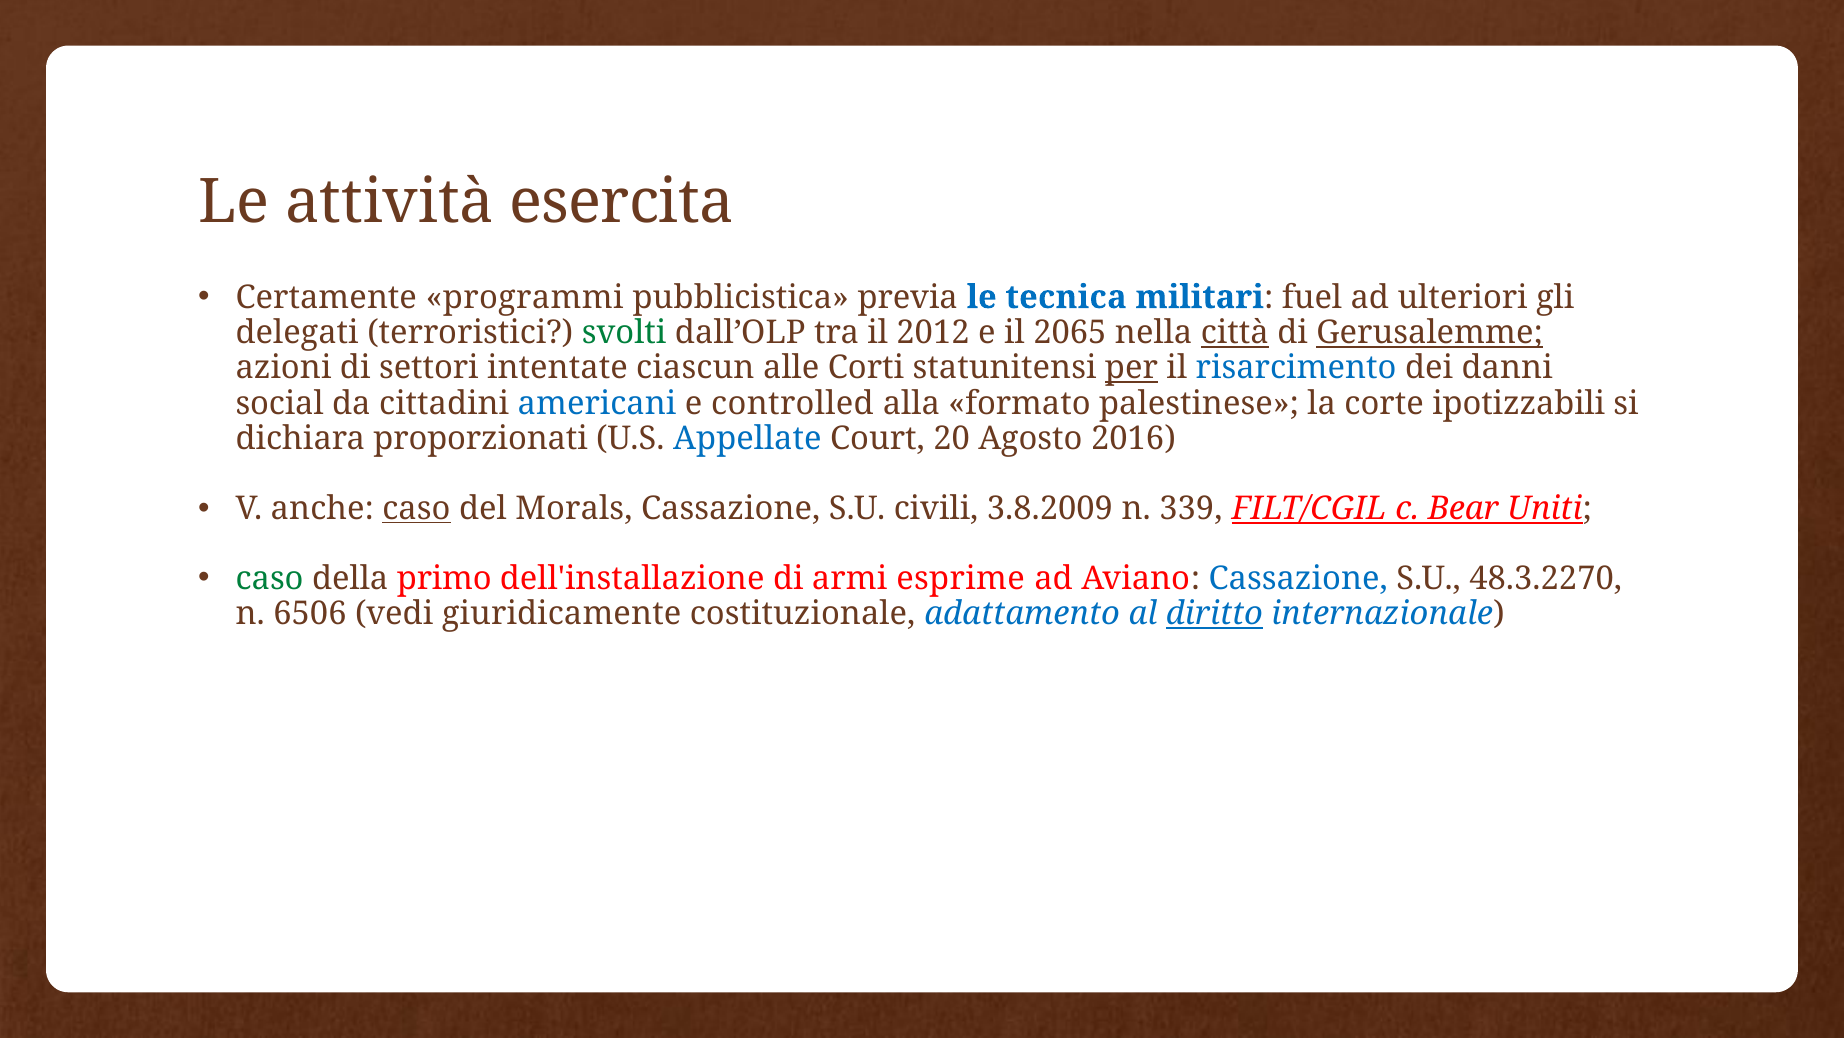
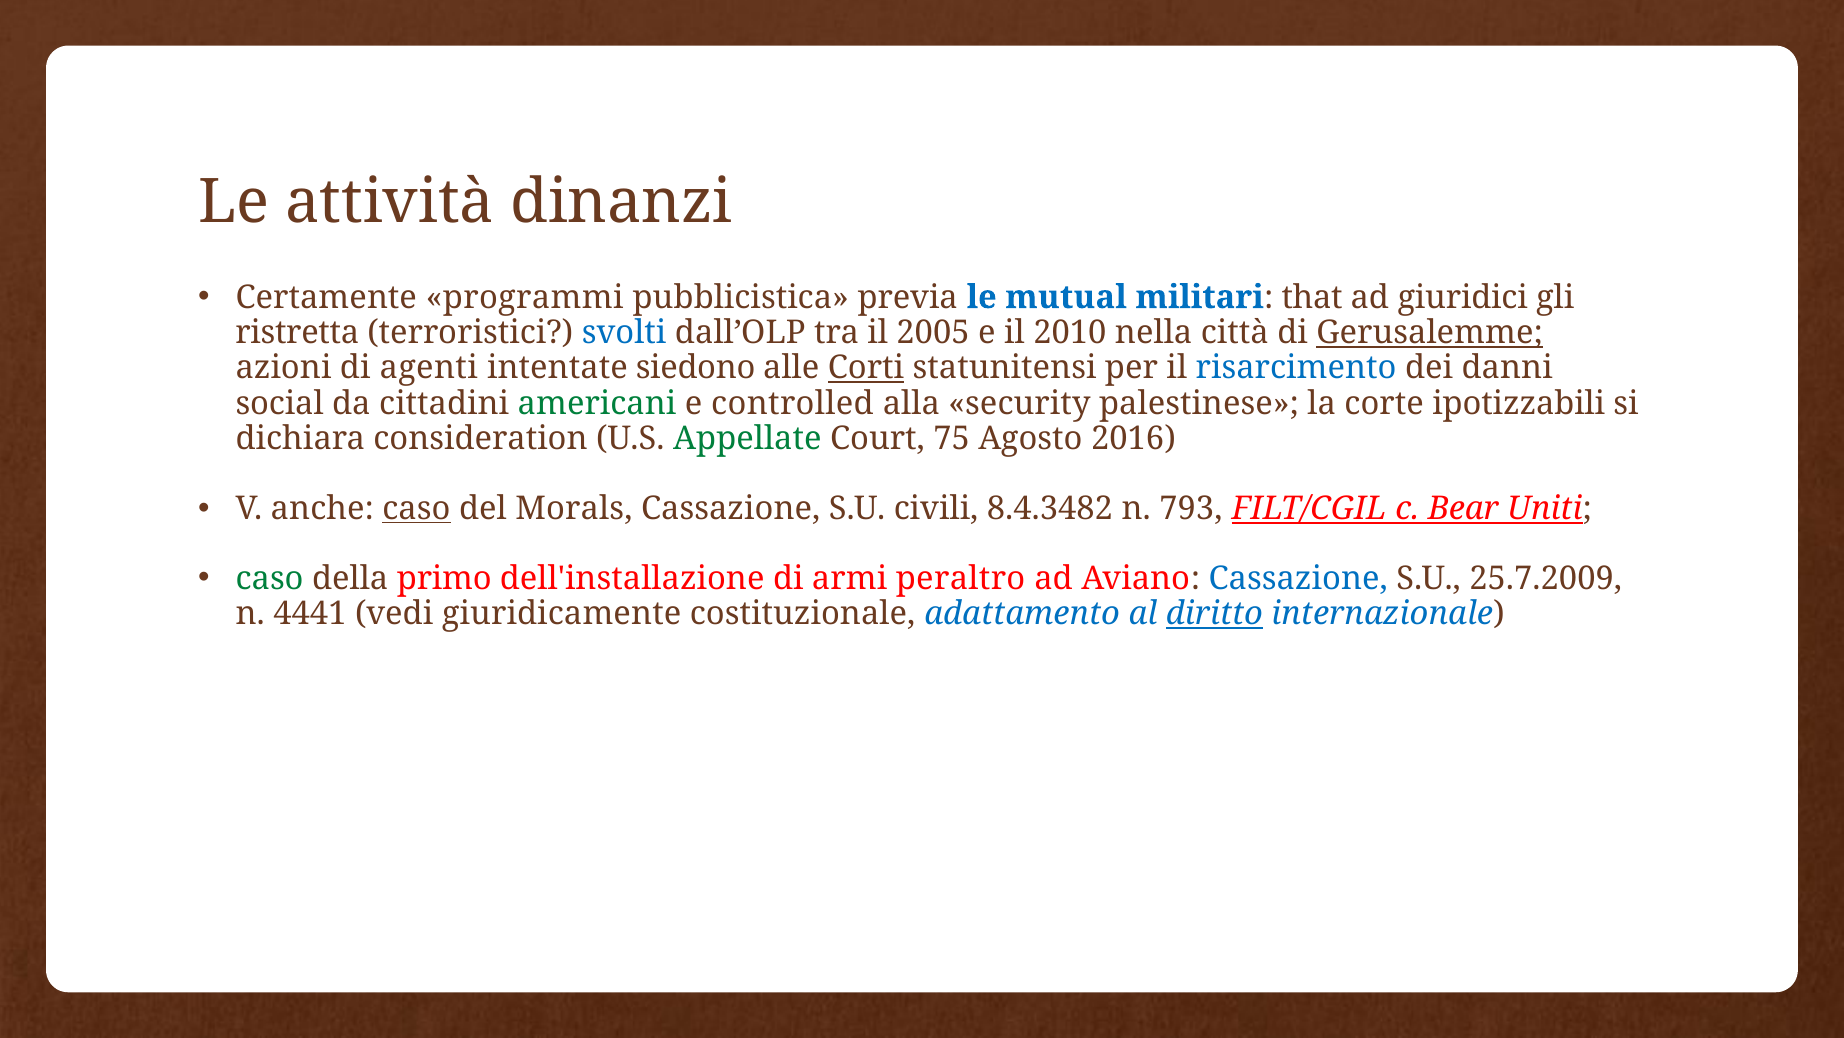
esercita: esercita -> dinanzi (621, 203)
tecnica: tecnica -> mutual (1066, 297)
fuel: fuel -> that (1312, 297)
ulteriori: ulteriori -> giuridici (1463, 297)
delegati: delegati -> ristretta (297, 332)
svolti colour: green -> blue (624, 332)
2012: 2012 -> 2005 (933, 332)
2065: 2065 -> 2010 (1070, 332)
città underline: present -> none (1235, 332)
settori: settori -> agenti (429, 368)
ciascun: ciascun -> siedono (696, 368)
Corti underline: none -> present (866, 368)
per underline: present -> none (1132, 368)
americani colour: blue -> green (597, 403)
formato: formato -> security (1019, 403)
proporzionati: proporzionati -> consideration (481, 438)
Appellate colour: blue -> green (747, 438)
20: 20 -> 75 (952, 438)
3.8.2009: 3.8.2009 -> 8.4.3482 (1050, 508)
339: 339 -> 793 (1191, 508)
esprime: esprime -> peraltro (961, 578)
48.3.2270: 48.3.2270 -> 25.7.2009 (1546, 578)
6506: 6506 -> 4441 (310, 613)
